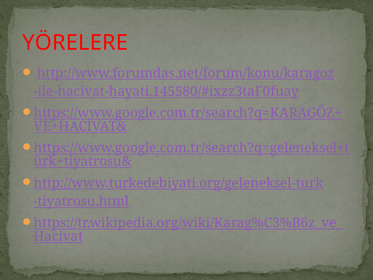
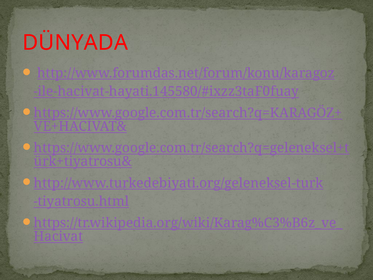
YÖRELERE: YÖRELERE -> DÜNYADA (75, 43)
